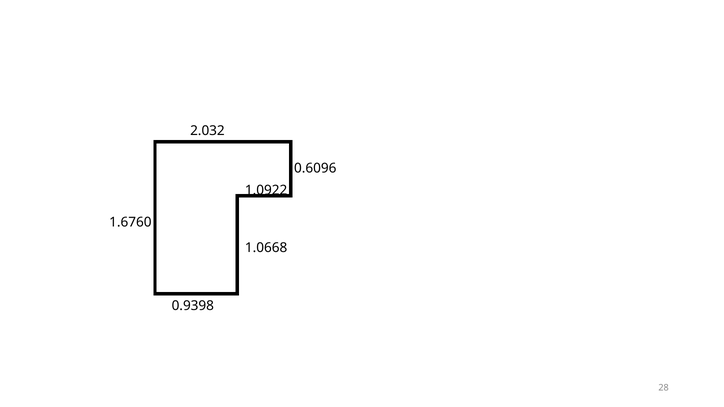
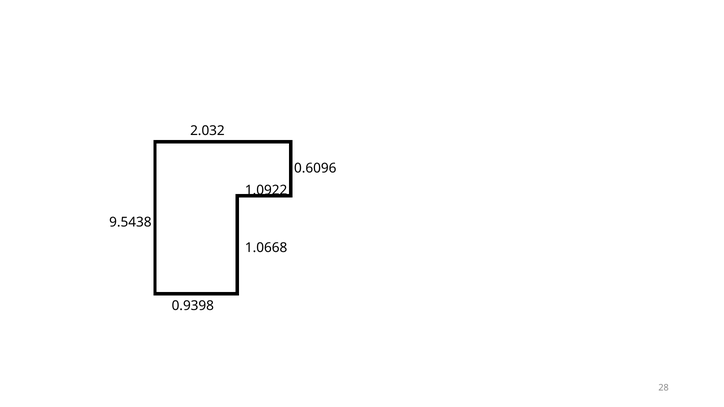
1.6760: 1.6760 -> 9.5438 (130, 223)
